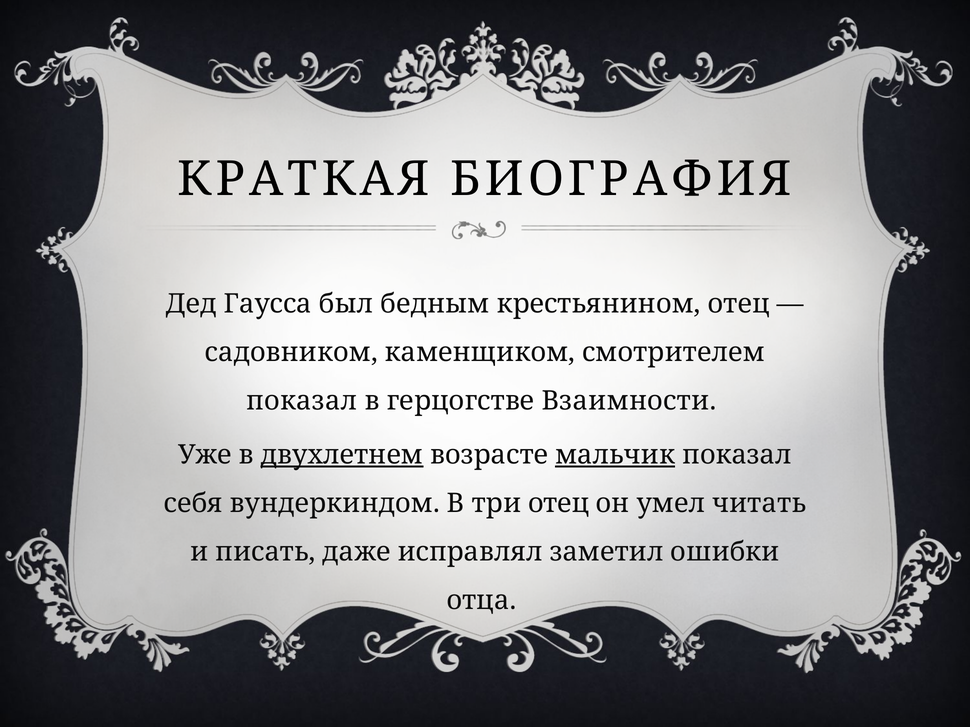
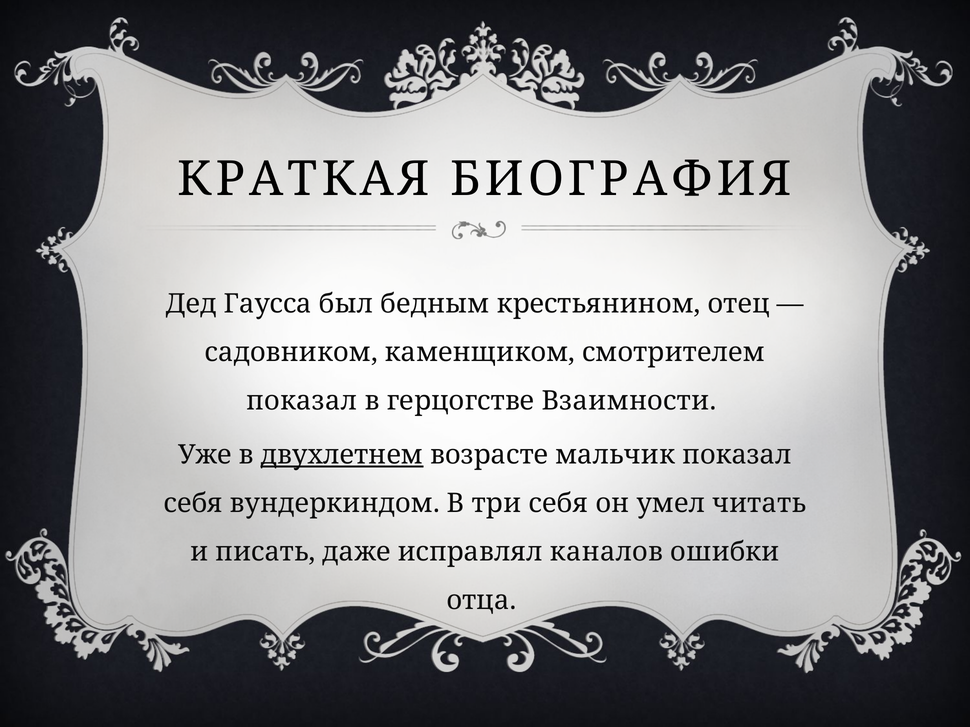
мальчик underline: present -> none (615, 455)
три отец: отец -> себя (558, 504)
заметил: заметил -> каналов (607, 552)
